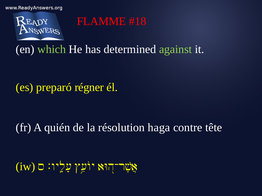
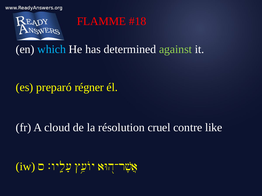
which colour: light green -> light blue (52, 49)
quién: quién -> cloud (57, 128)
haga: haga -> cruel (159, 128)
tête: tête -> like (214, 128)
